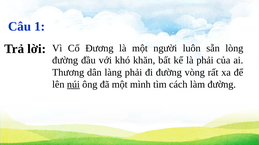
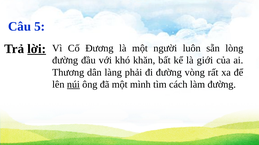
1: 1 -> 5 (40, 27)
lời underline: none -> present (37, 49)
là phải: phải -> giới (205, 61)
